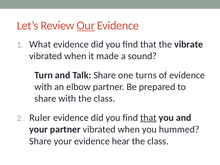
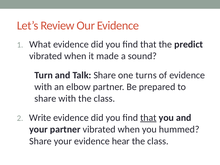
Our underline: present -> none (86, 26)
vibrate: vibrate -> predict (189, 44)
Ruler: Ruler -> Write (40, 118)
